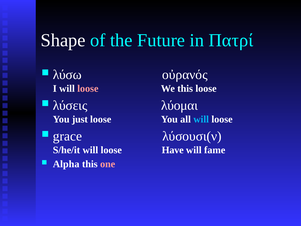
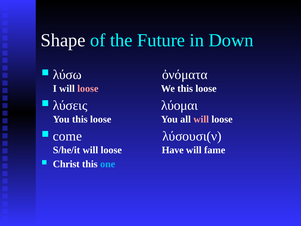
Πατρί: Πατρί -> Down (231, 40)
οὐρανός: οὐρανός -> ὀνόματα (185, 75)
You just: just -> this (80, 119)
will colour: light blue -> pink (201, 119)
grace: grace -> come (67, 136)
Alpha: Alpha -> Christ (66, 164)
one colour: pink -> light blue (108, 164)
